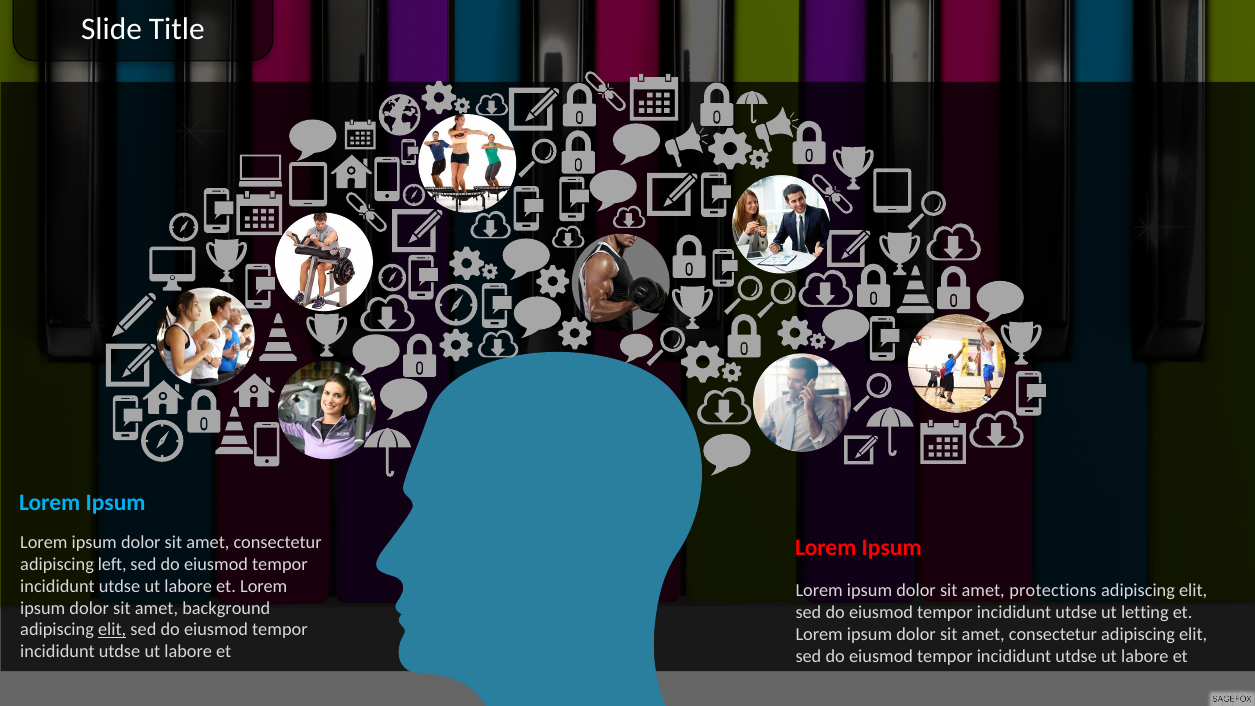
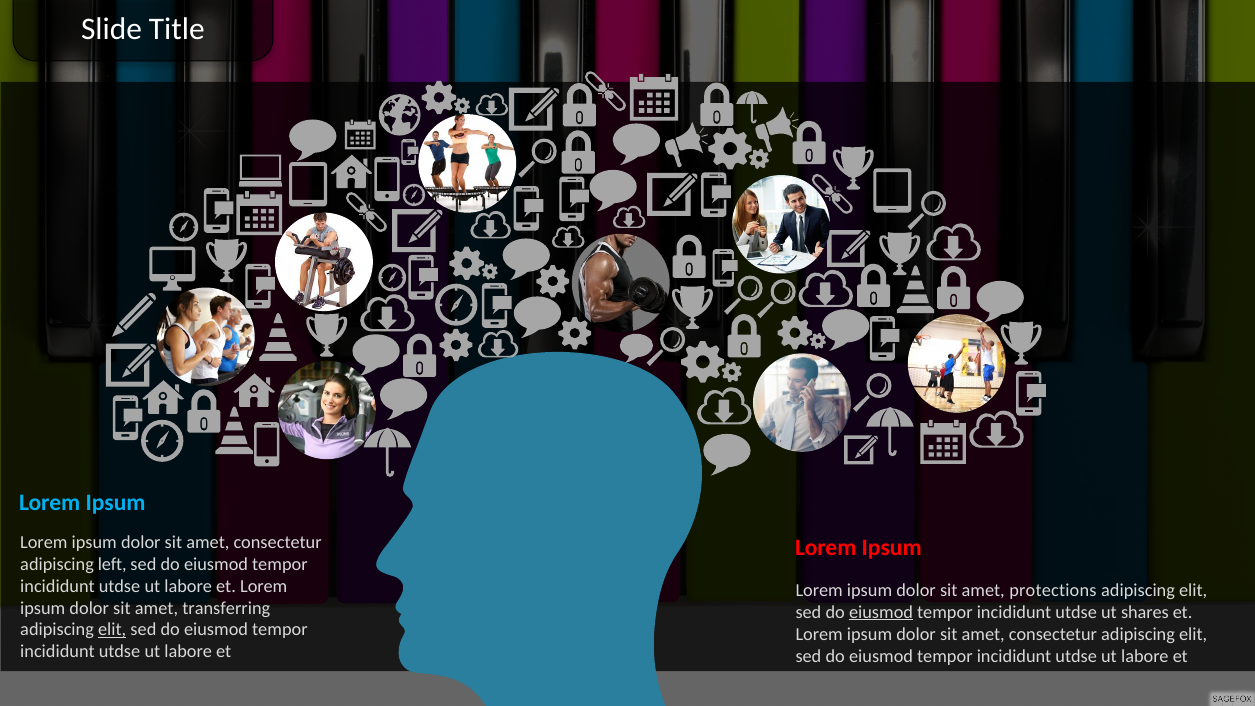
background: background -> transferring (226, 608)
eiusmod underline: none -> present (881, 612)
letting: letting -> shares (1145, 612)
